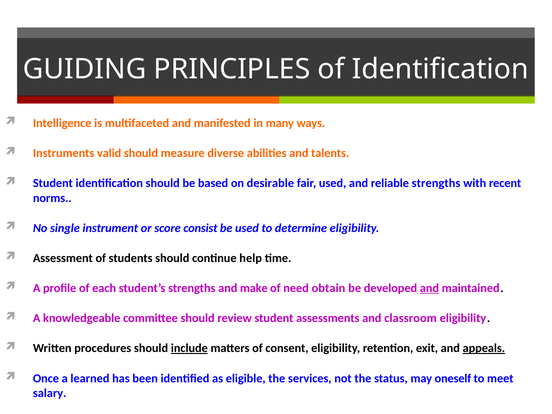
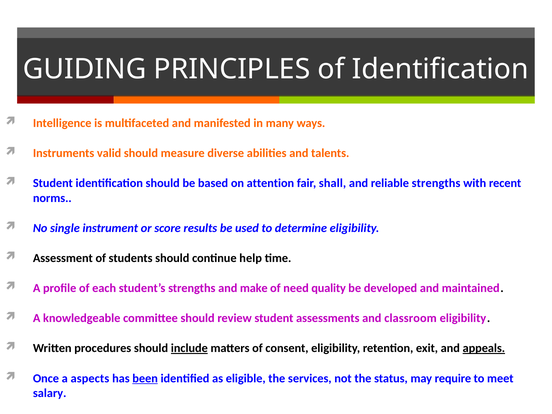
desirable: desirable -> attention (270, 183)
fair used: used -> shall (333, 183)
consist: consist -> results (200, 228)
obtain: obtain -> quality (329, 288)
and underline: present -> none (429, 288)
learned: learned -> aspects (90, 378)
been underline: none -> present (145, 378)
oneself: oneself -> require (453, 378)
